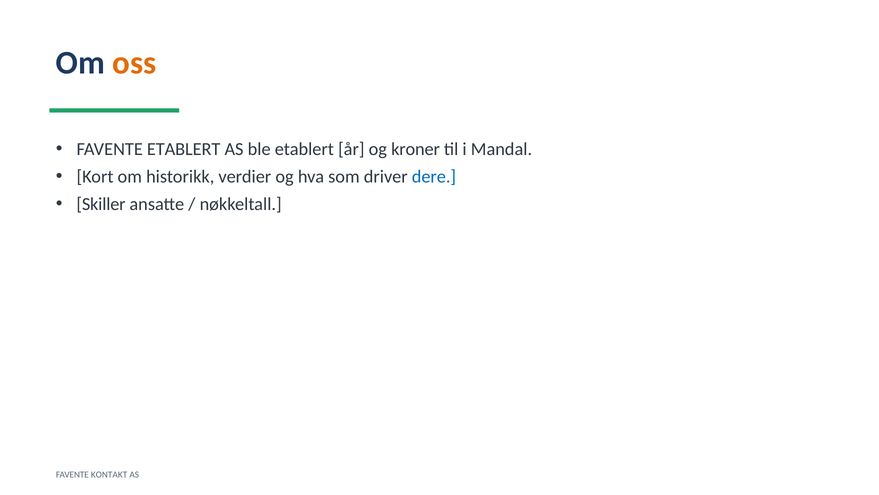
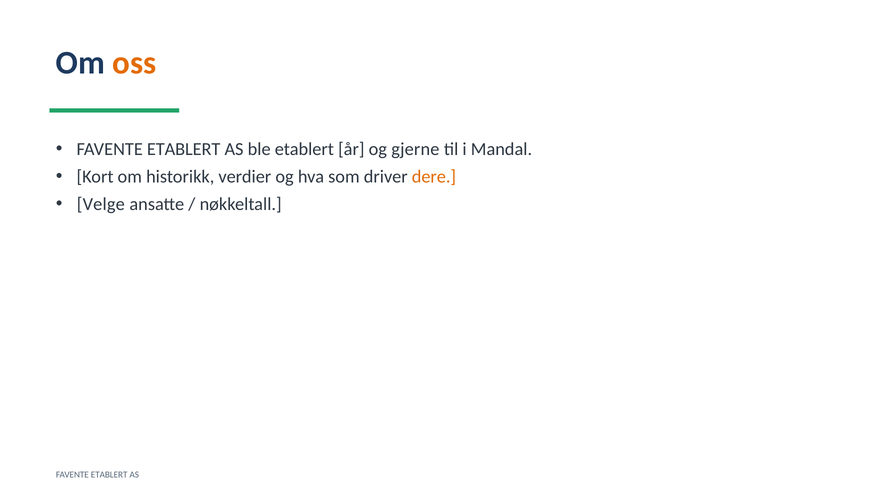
kroner: kroner -> gjerne (415, 149)
dere colour: blue -> orange (434, 176)
Skiller: Skiller -> Velge (101, 204)
KONTAKT: KONTAKT -> ETABLERT (109, 474)
